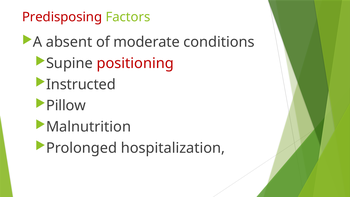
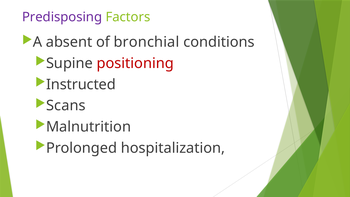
Predisposing colour: red -> purple (62, 17)
moderate: moderate -> bronchial (146, 42)
Pillow: Pillow -> Scans (66, 106)
